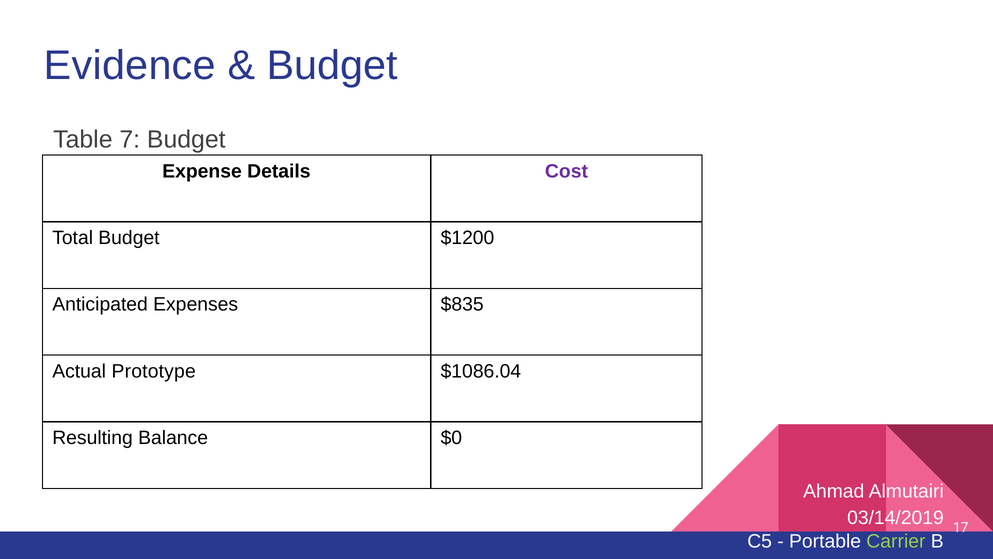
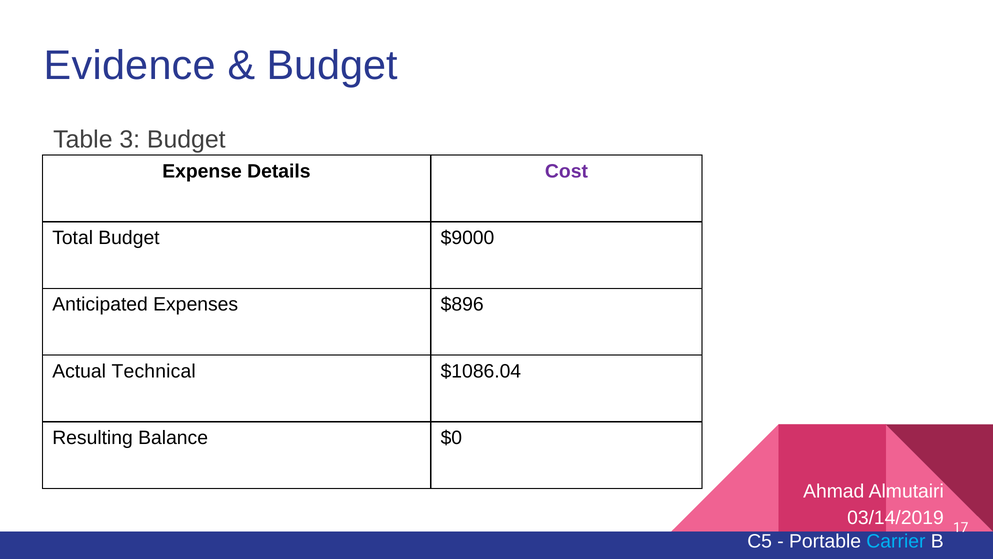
7: 7 -> 3 (130, 139)
$1200: $1200 -> $9000 (467, 238)
$835: $835 -> $896 (462, 304)
Prototype: Prototype -> Technical (154, 371)
Carrier colour: light green -> light blue (896, 541)
